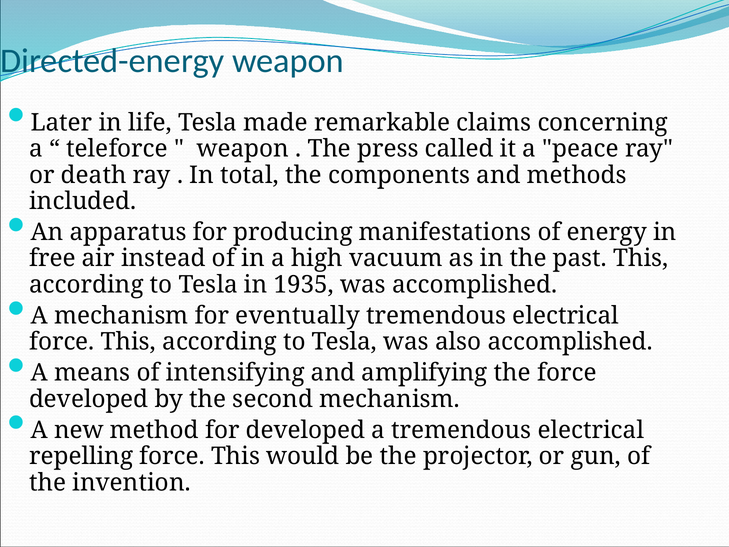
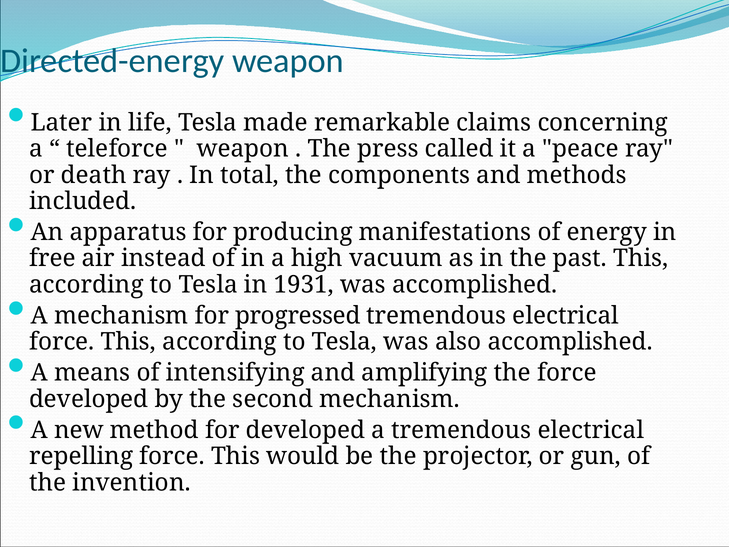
1935: 1935 -> 1931 (304, 285)
eventually: eventually -> progressed (298, 315)
